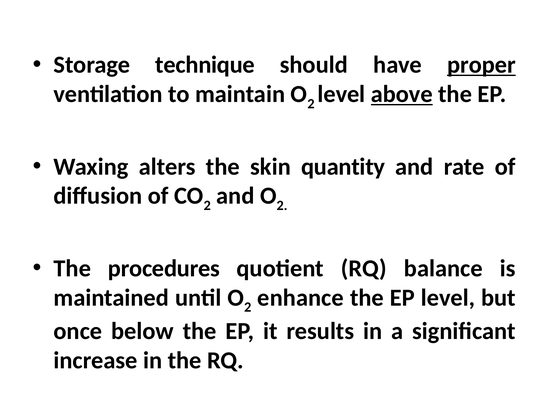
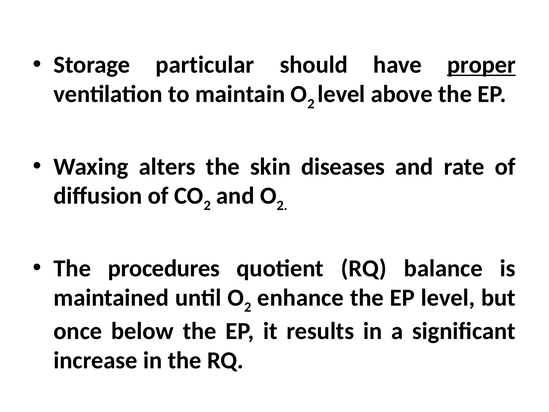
technique: technique -> particular (205, 65)
above underline: present -> none (402, 94)
quantity: quantity -> diseases (343, 167)
